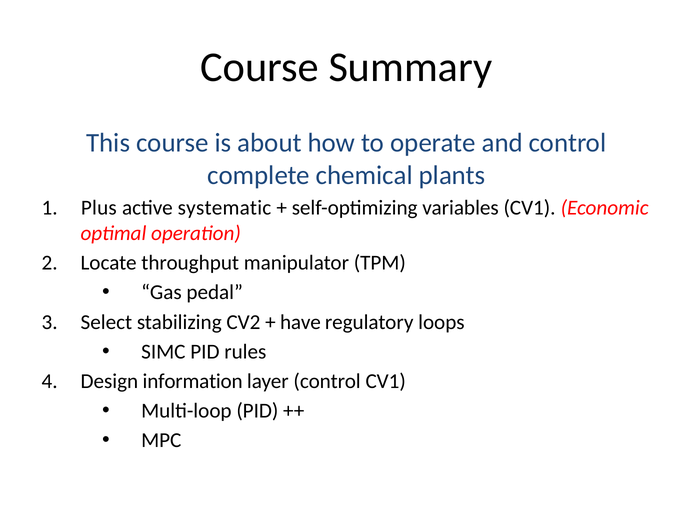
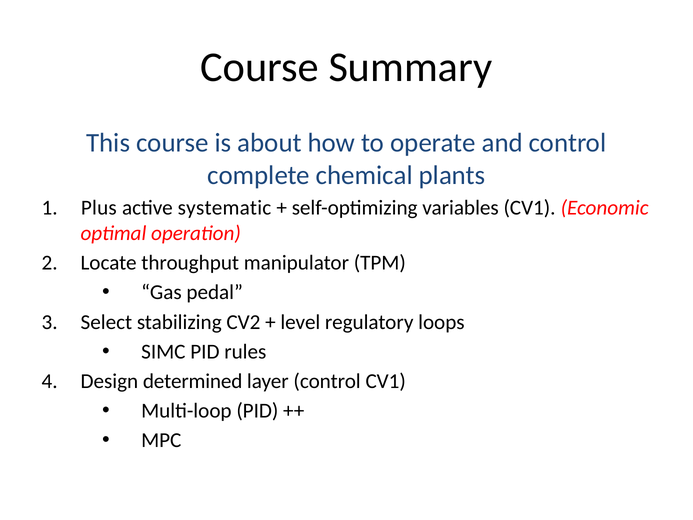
have: have -> level (300, 322)
information: information -> determined (193, 381)
